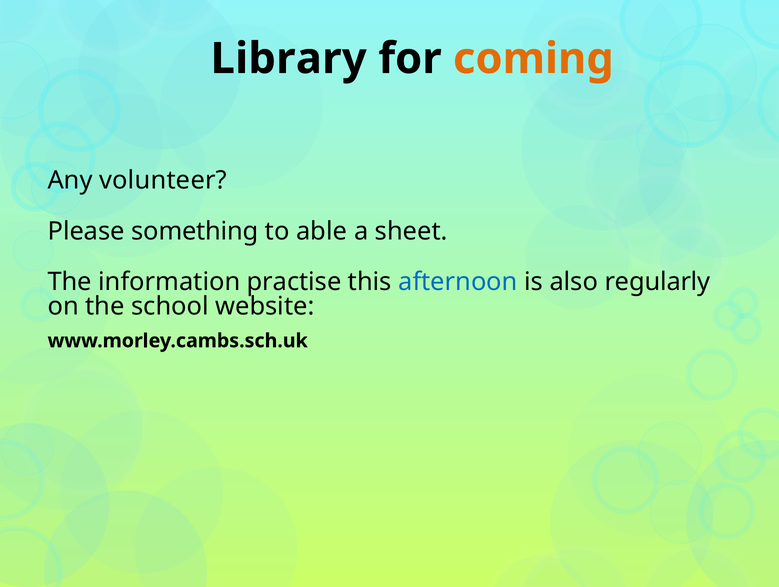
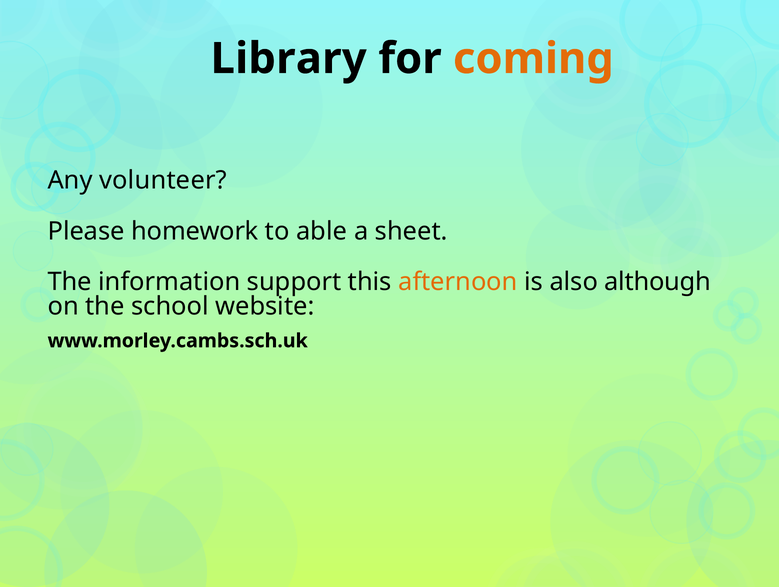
something: something -> homework (195, 231)
practise: practise -> support (294, 282)
afternoon colour: blue -> orange (458, 282)
regularly: regularly -> although (658, 282)
